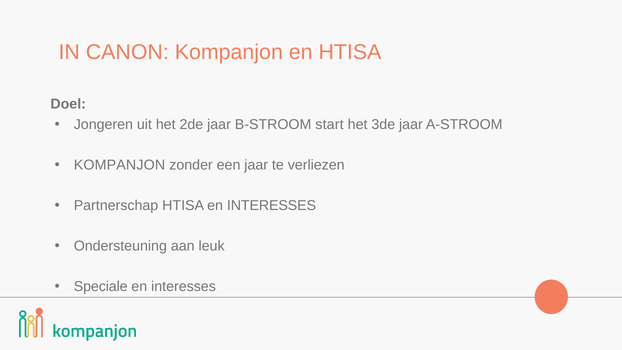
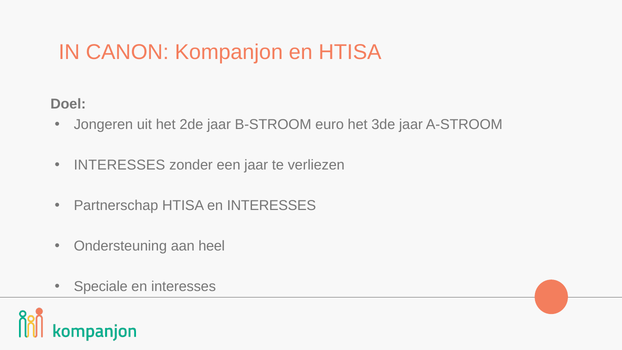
start: start -> euro (330, 124)
KOMPANJON: KOMPANJON -> INTERESSES (120, 165)
leuk: leuk -> heel (212, 246)
